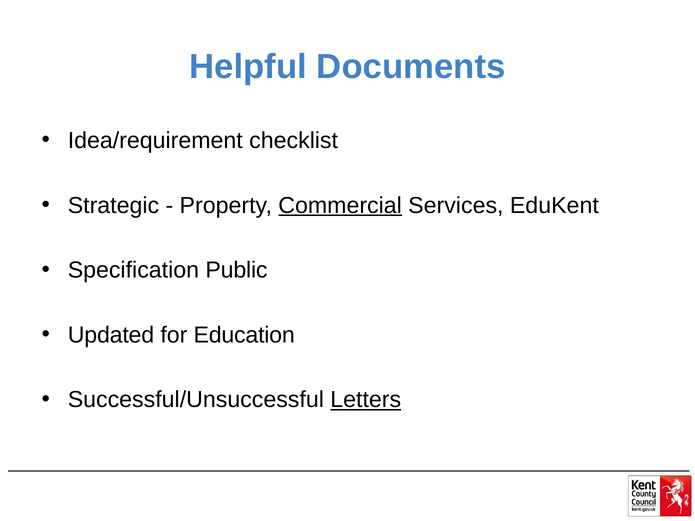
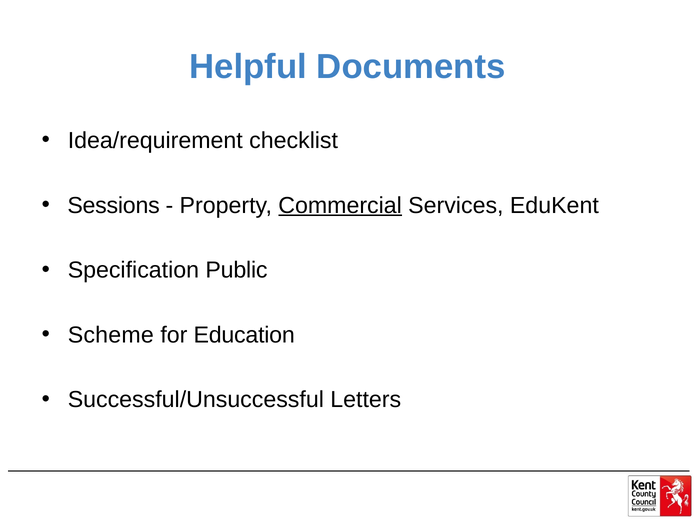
Strategic: Strategic -> Sessions (114, 205)
Updated: Updated -> Scheme (111, 335)
Letters underline: present -> none (366, 400)
